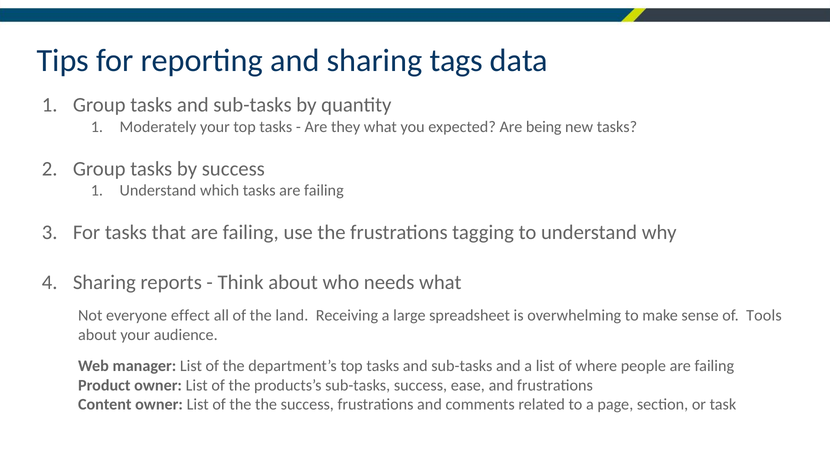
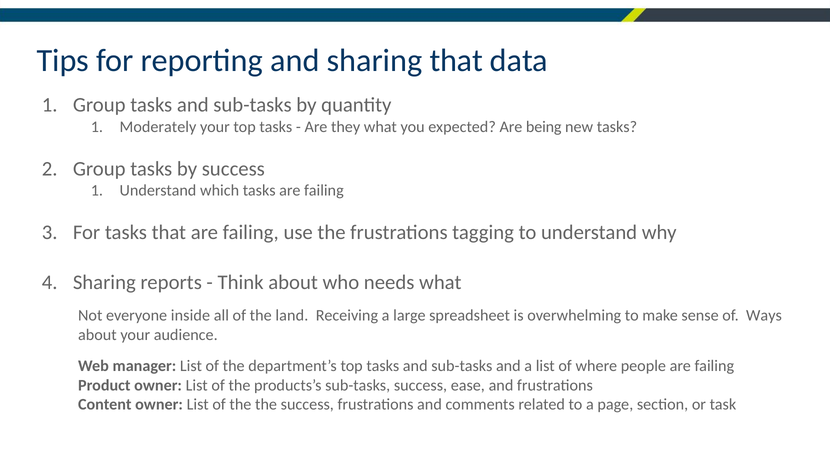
sharing tags: tags -> that (456, 61)
effect: effect -> inside (190, 315)
Tools: Tools -> Ways (764, 315)
